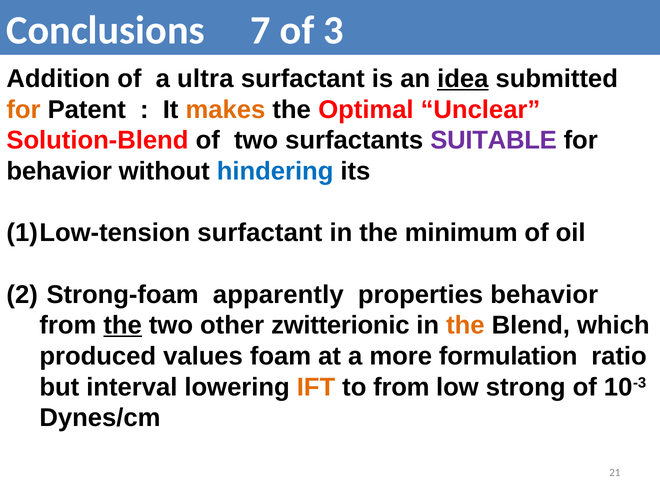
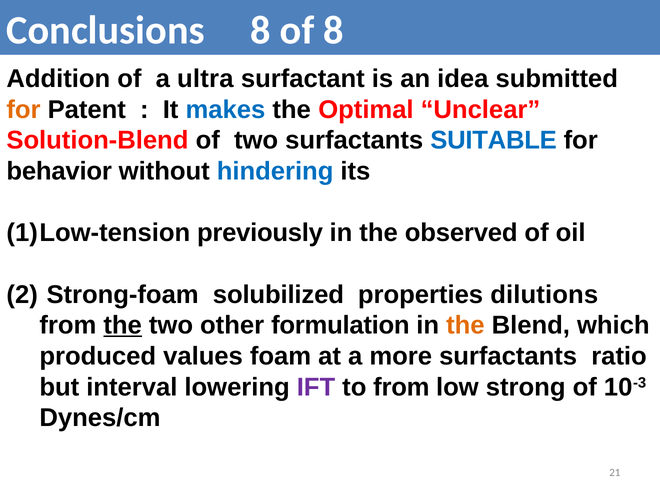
Conclusions 7: 7 -> 8 (261, 30)
of 3: 3 -> 8 (334, 30)
idea underline: present -> none (463, 79)
makes colour: orange -> blue (225, 110)
SUITABLE colour: purple -> blue (494, 141)
surfactant: surfactant -> previously (260, 233)
minimum: minimum -> observed (461, 233)
apparently: apparently -> solubilized (278, 295)
properties behavior: behavior -> dilutions (544, 295)
zwitterionic: zwitterionic -> formulation (340, 325)
more formulation: formulation -> surfactants (508, 356)
IFT colour: orange -> purple (316, 387)
